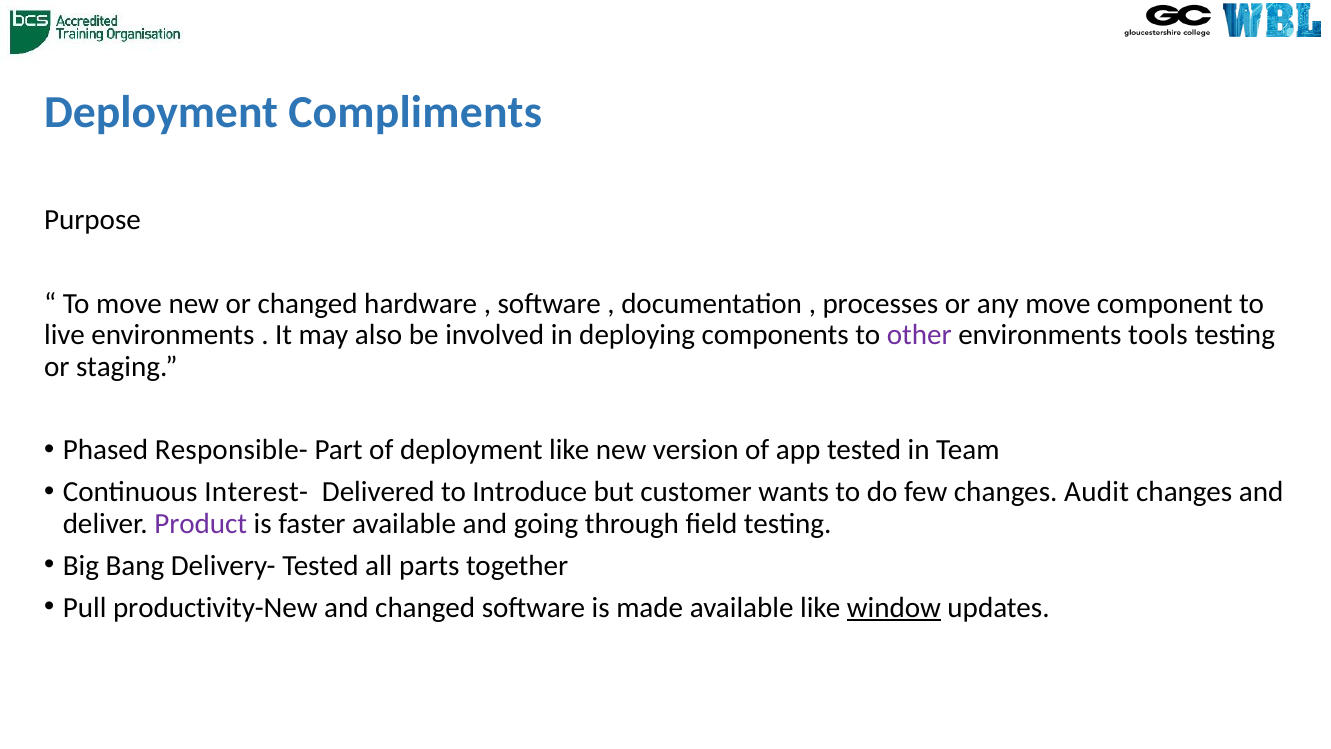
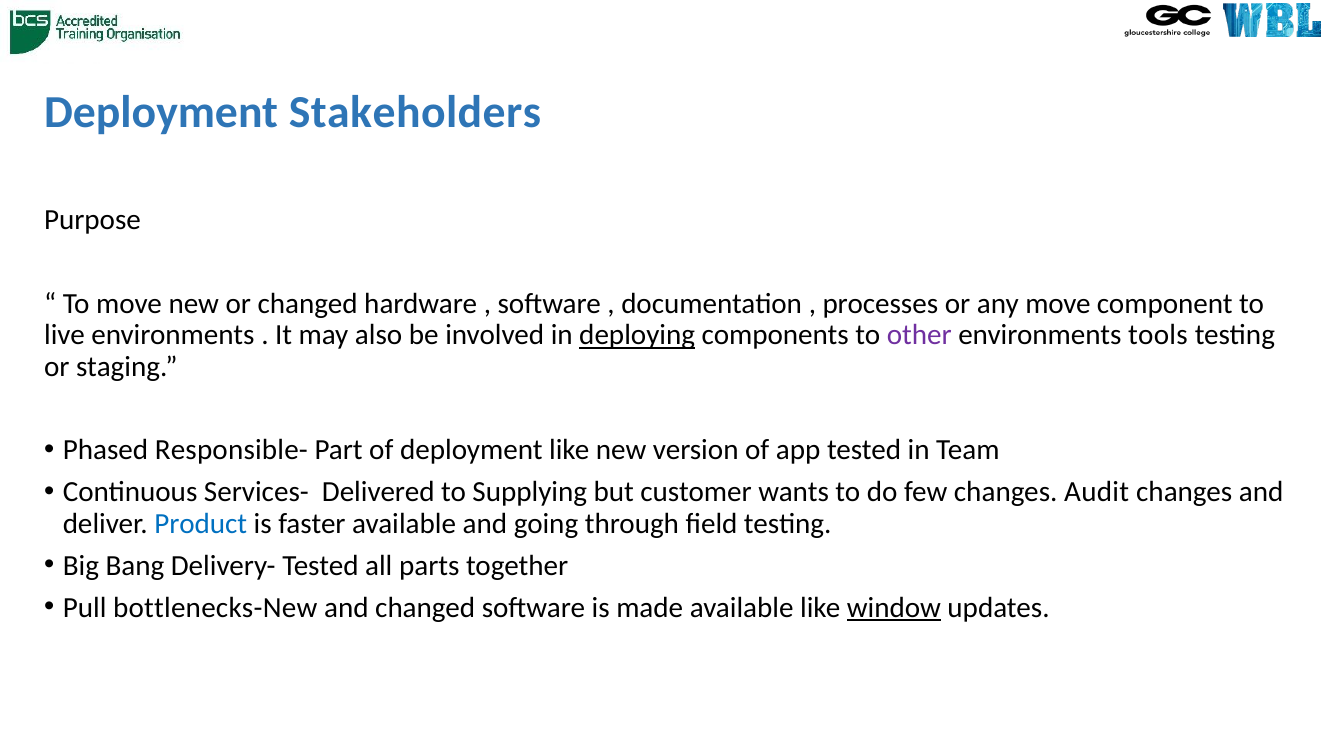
Compliments: Compliments -> Stakeholders (415, 112)
deploying underline: none -> present (637, 335)
Interest-: Interest- -> Services- (256, 492)
Introduce: Introduce -> Supplying (530, 492)
Product colour: purple -> blue (201, 523)
productivity-New: productivity-New -> bottlenecks-New (215, 607)
